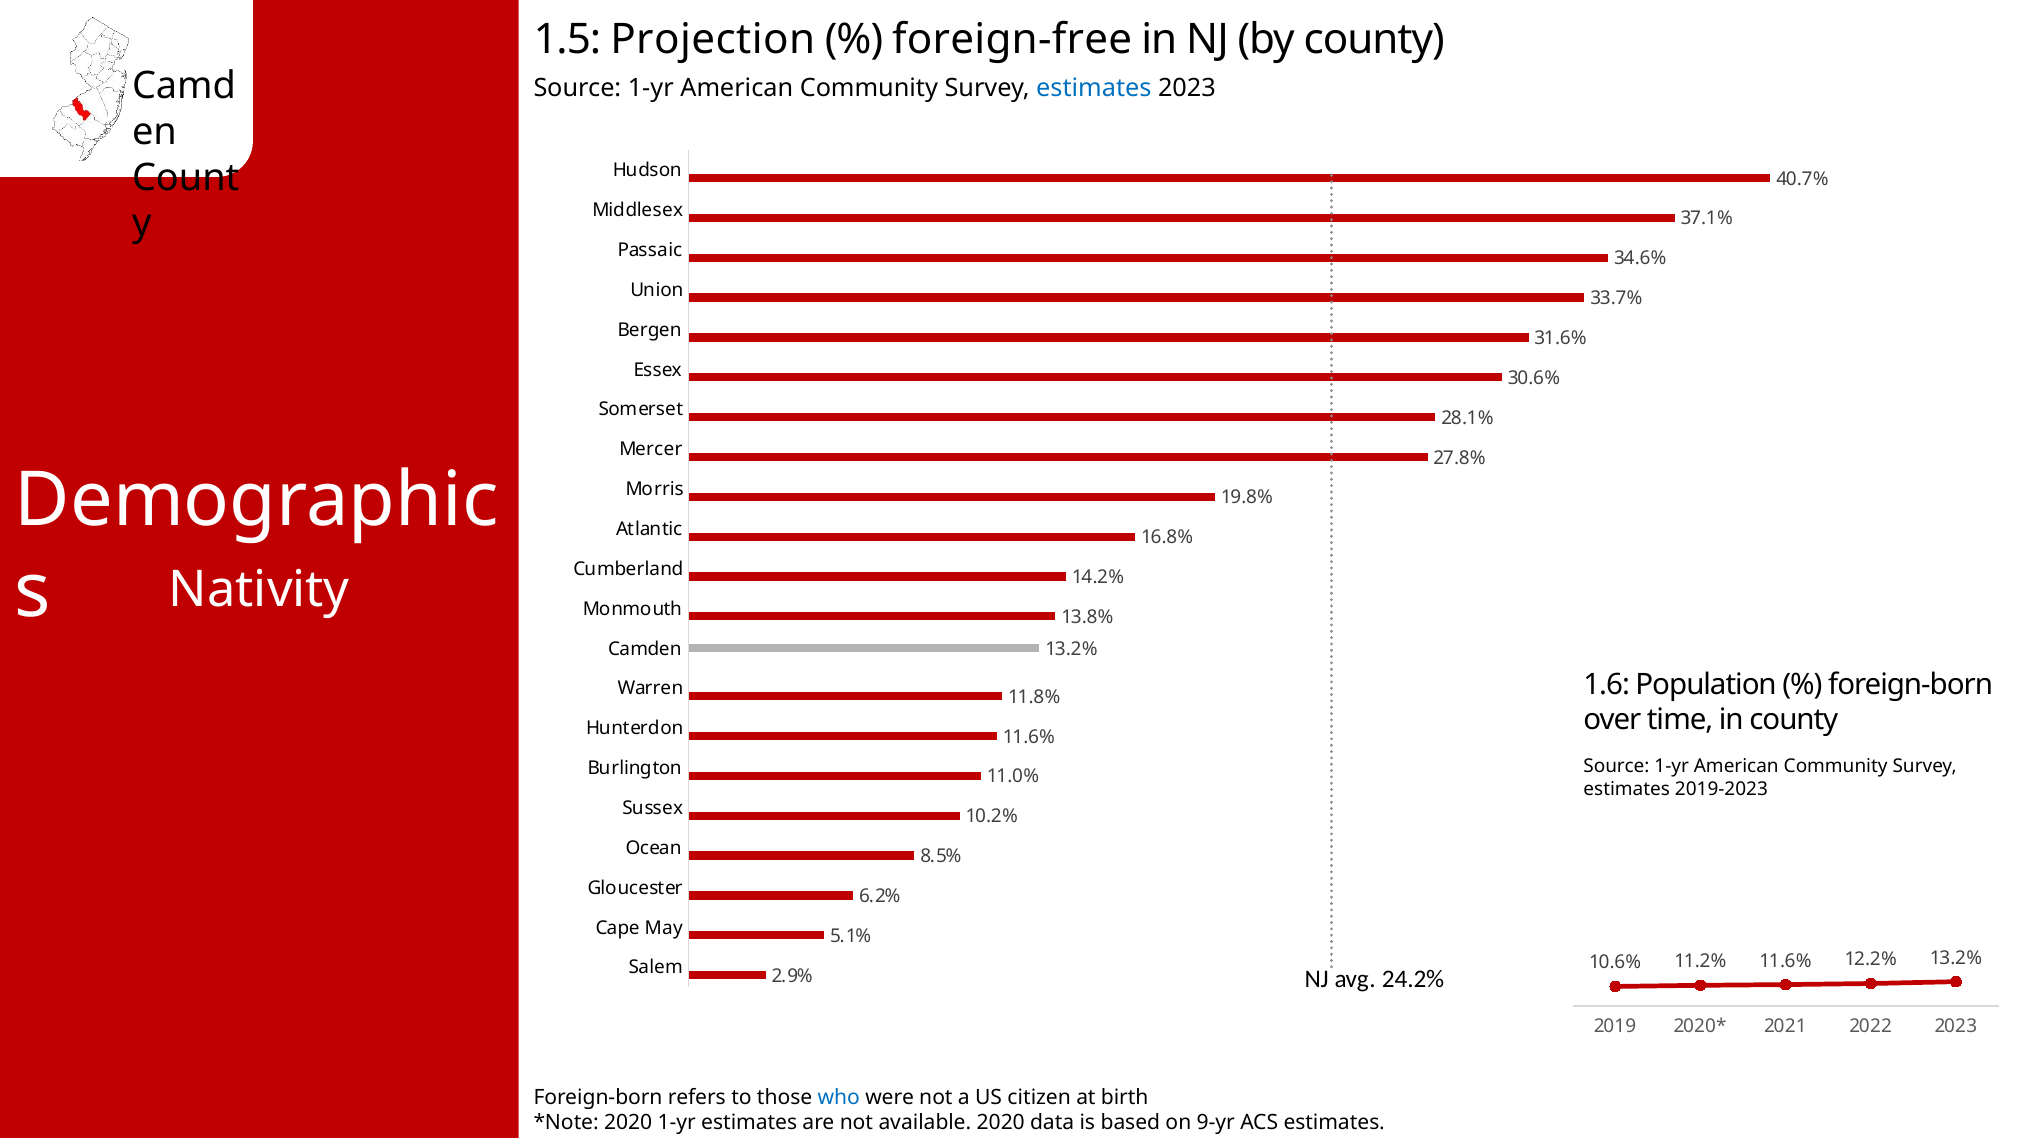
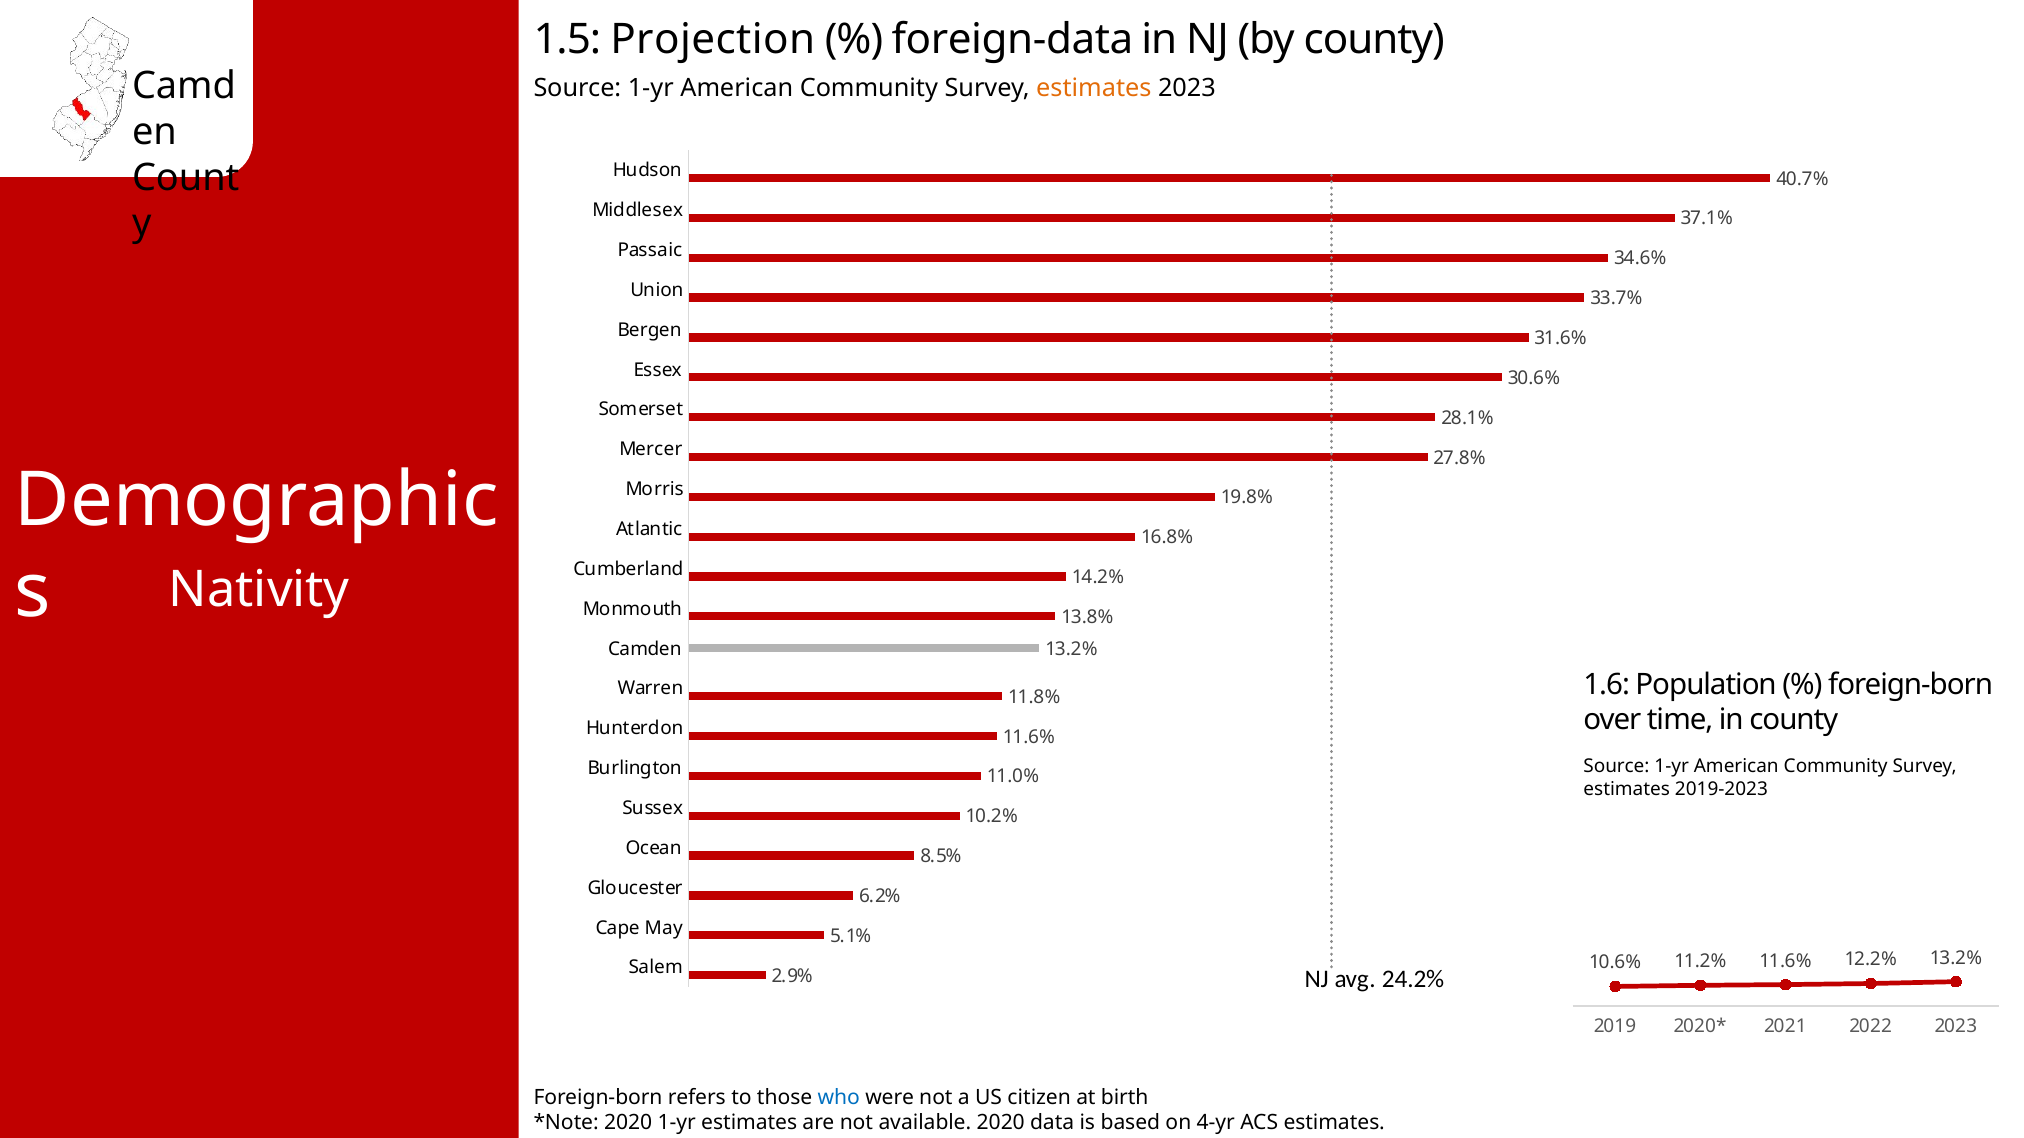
foreign-free: foreign-free -> foreign-data (1012, 40)
estimates colour: blue -> orange (1094, 88)
9-yr: 9-yr -> 4-yr (1216, 1123)
